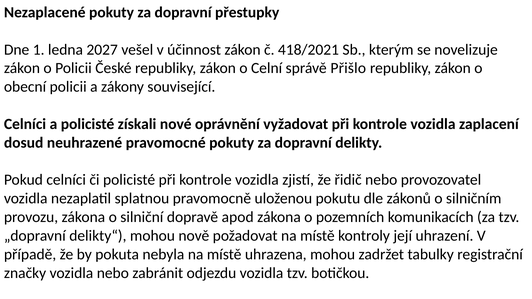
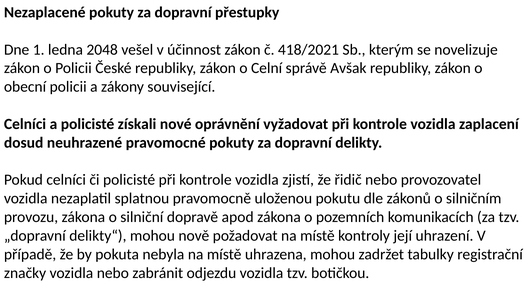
2027: 2027 -> 2048 (102, 50)
Přišlo: Přišlo -> Avšak (348, 68)
